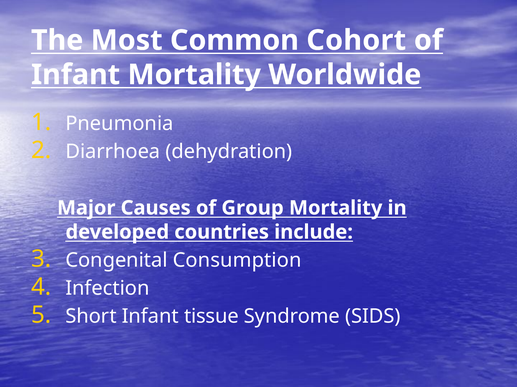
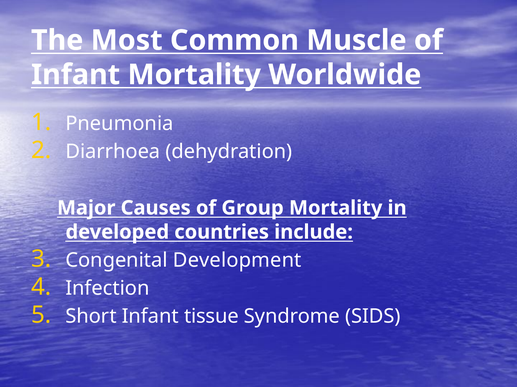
Cohort: Cohort -> Muscle (356, 40)
Consumption: Consumption -> Development (237, 261)
